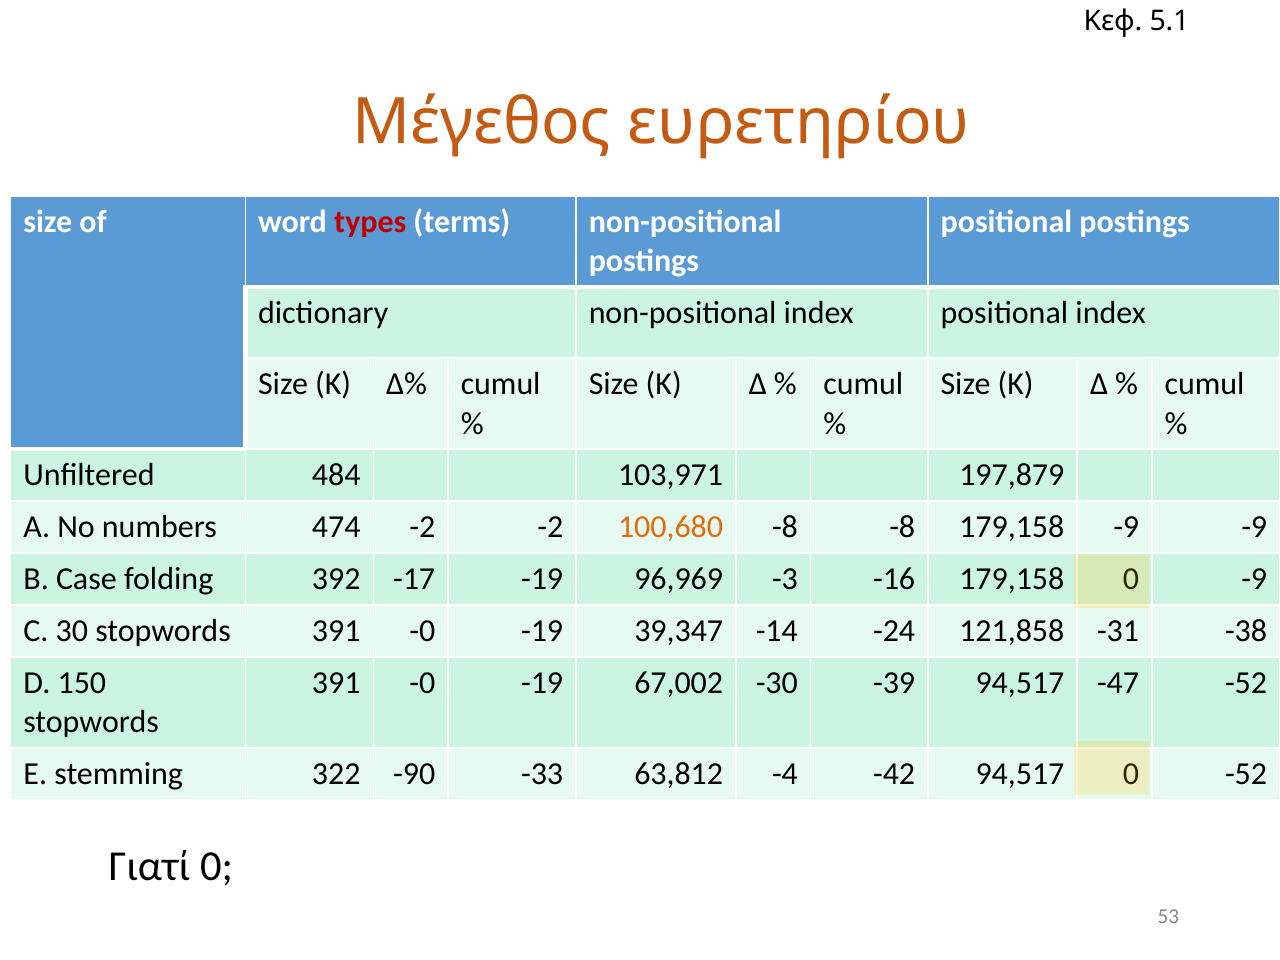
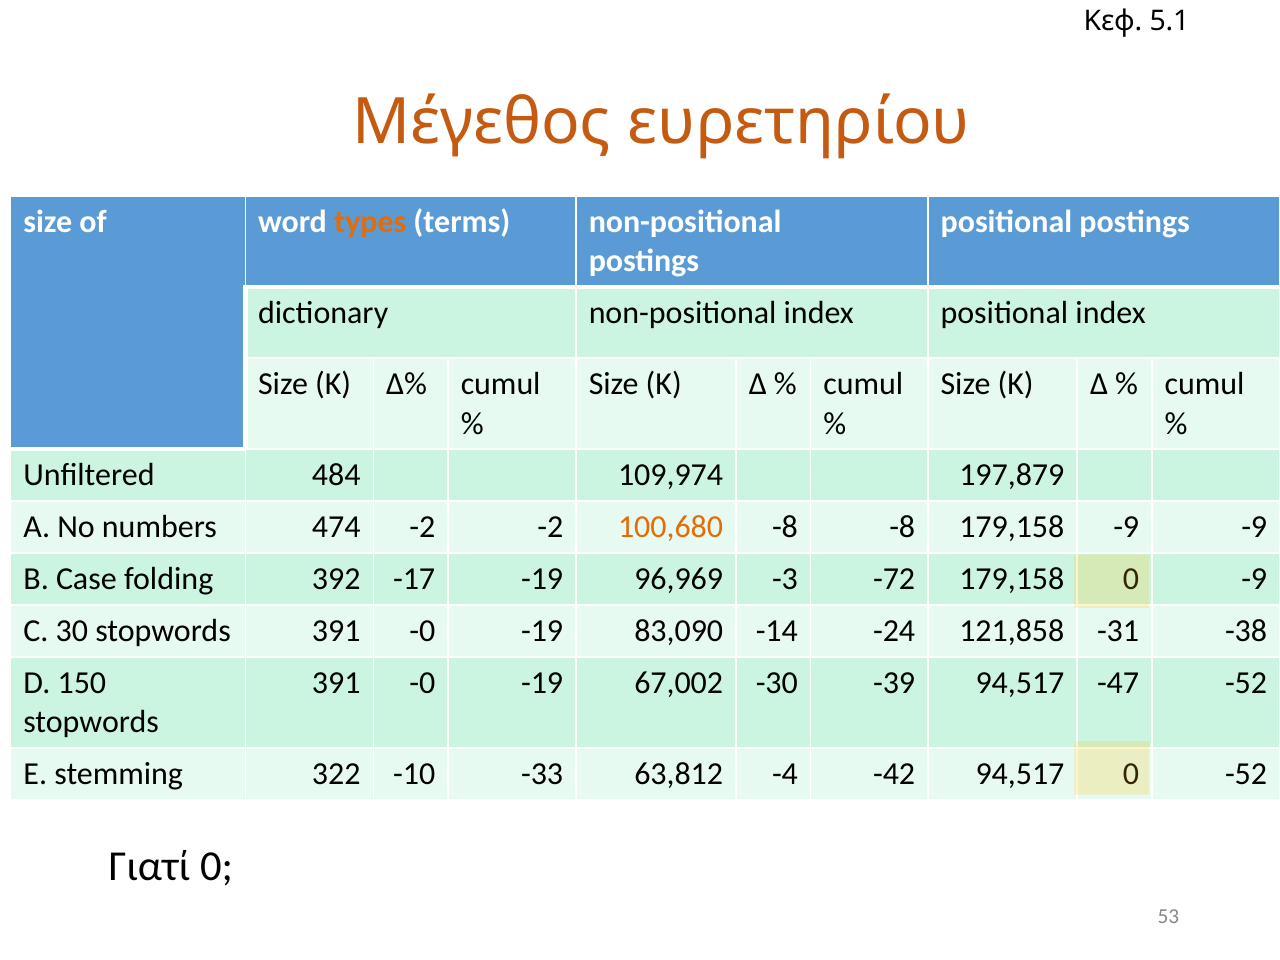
types colour: red -> orange (370, 222)
103,971: 103,971 -> 109,974 (671, 475)
-16: -16 -> -72 (894, 579)
39,347: 39,347 -> 83,090 (679, 631)
-90: -90 -> -10 (414, 774)
